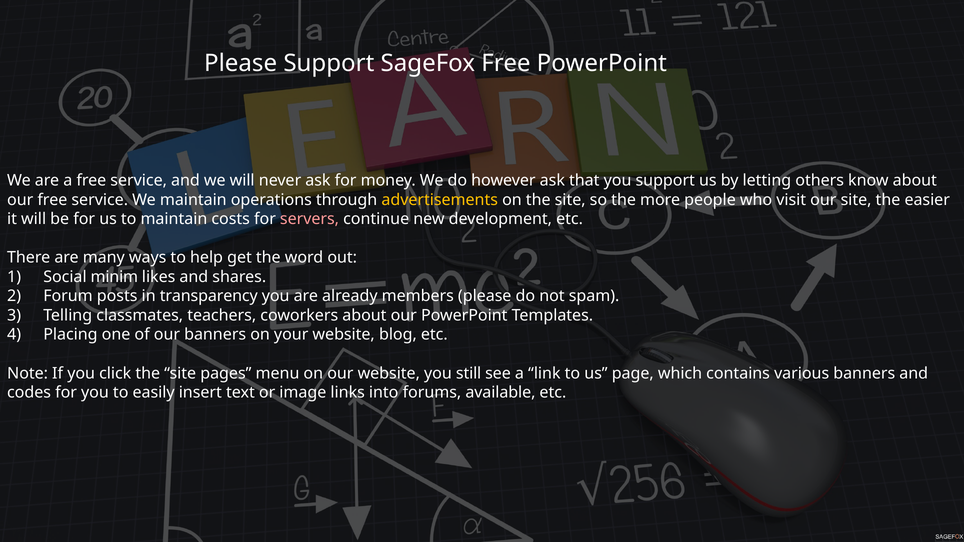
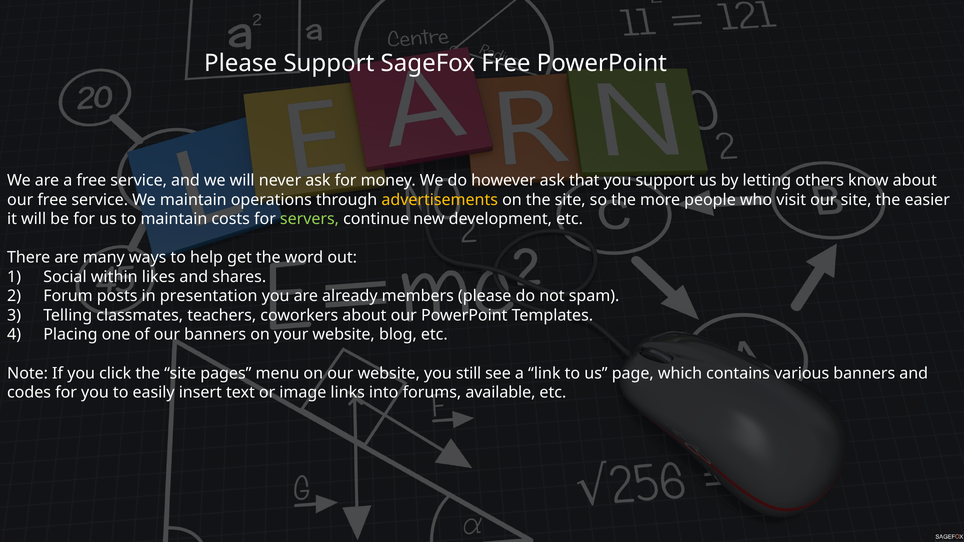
servers colour: pink -> light green (310, 219)
minim: minim -> within (114, 277)
transparency: transparency -> presentation (209, 296)
